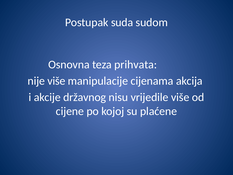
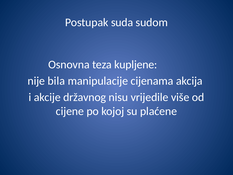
prihvata: prihvata -> kupljene (136, 65)
nije više: više -> bila (56, 81)
